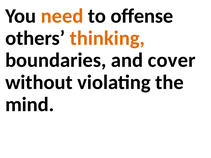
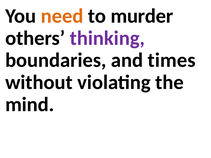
offense: offense -> murder (142, 16)
thinking colour: orange -> purple (107, 38)
cover: cover -> times (172, 60)
